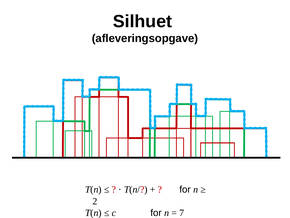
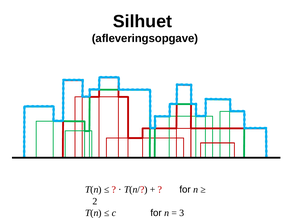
7: 7 -> 3 (182, 212)
